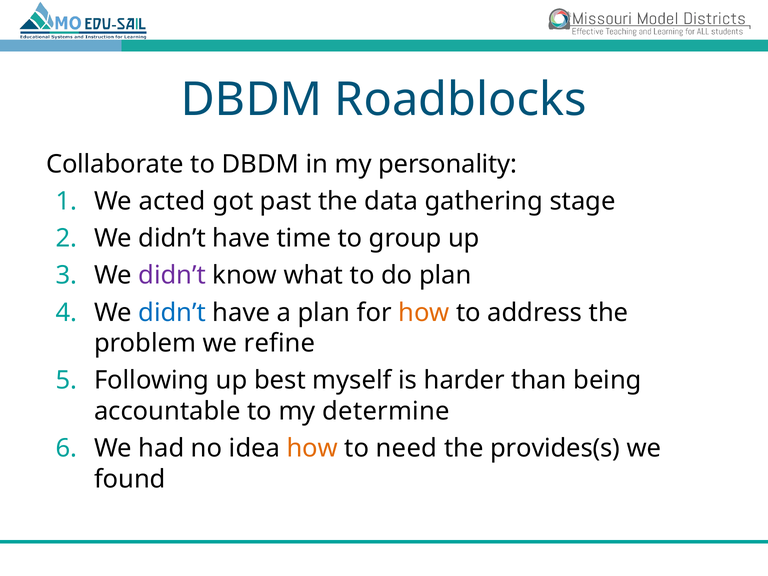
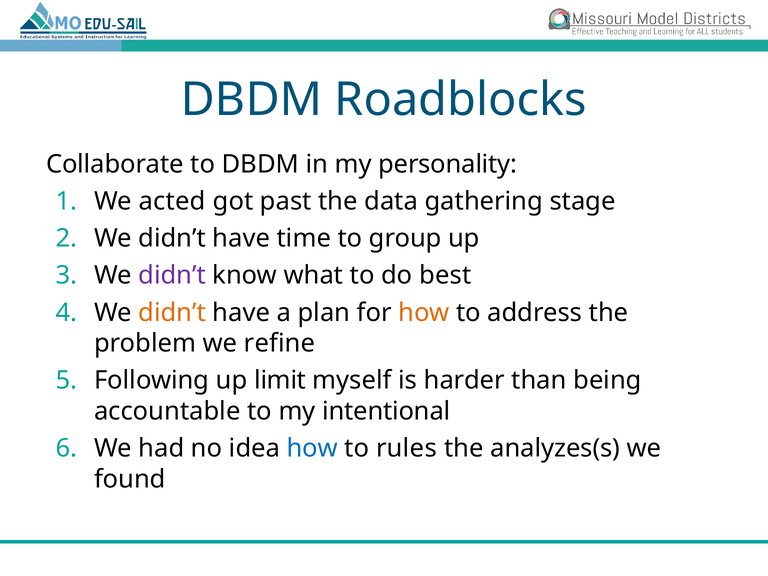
do plan: plan -> best (445, 276)
didn’t colour: blue -> orange (172, 313)
best: best -> limit (280, 381)
determine: determine -> intentional (386, 411)
how colour: orange -> blue (312, 448)
need: need -> rules (406, 448)
provides(s: provides(s -> analyzes(s (555, 448)
